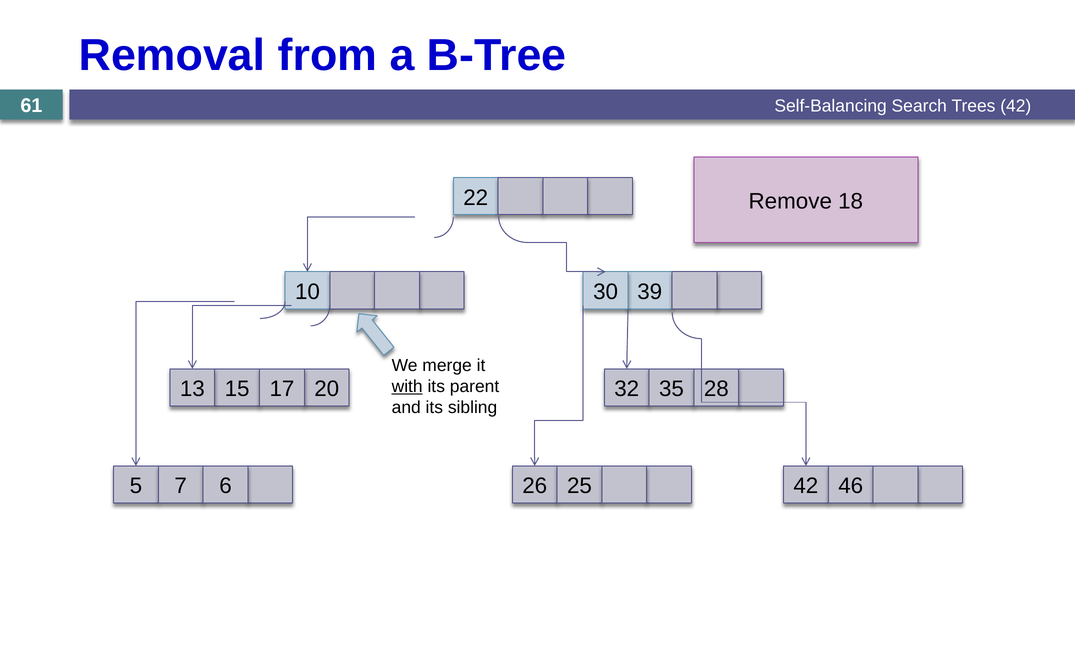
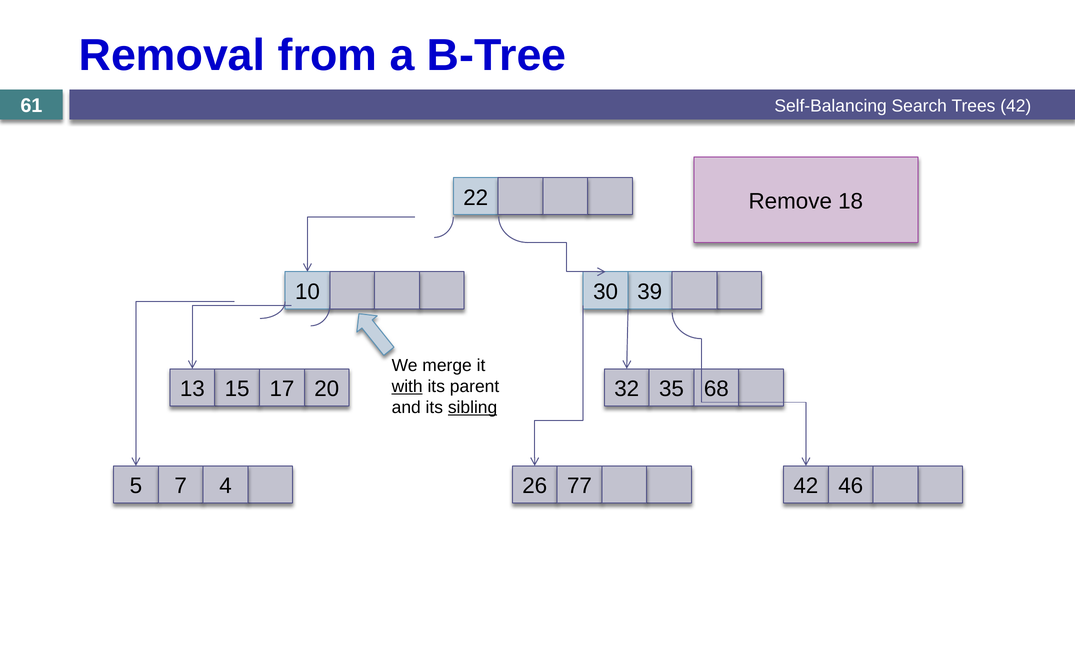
28: 28 -> 68 (716, 389)
sibling underline: none -> present (473, 407)
6: 6 -> 4 (225, 486)
25: 25 -> 77 (579, 486)
